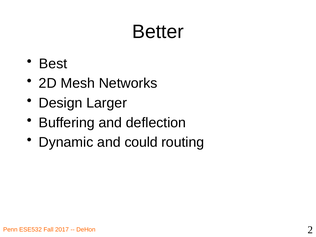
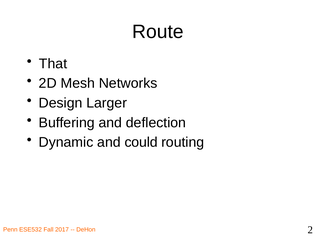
Better: Better -> Route (158, 32)
Best: Best -> That (53, 64)
